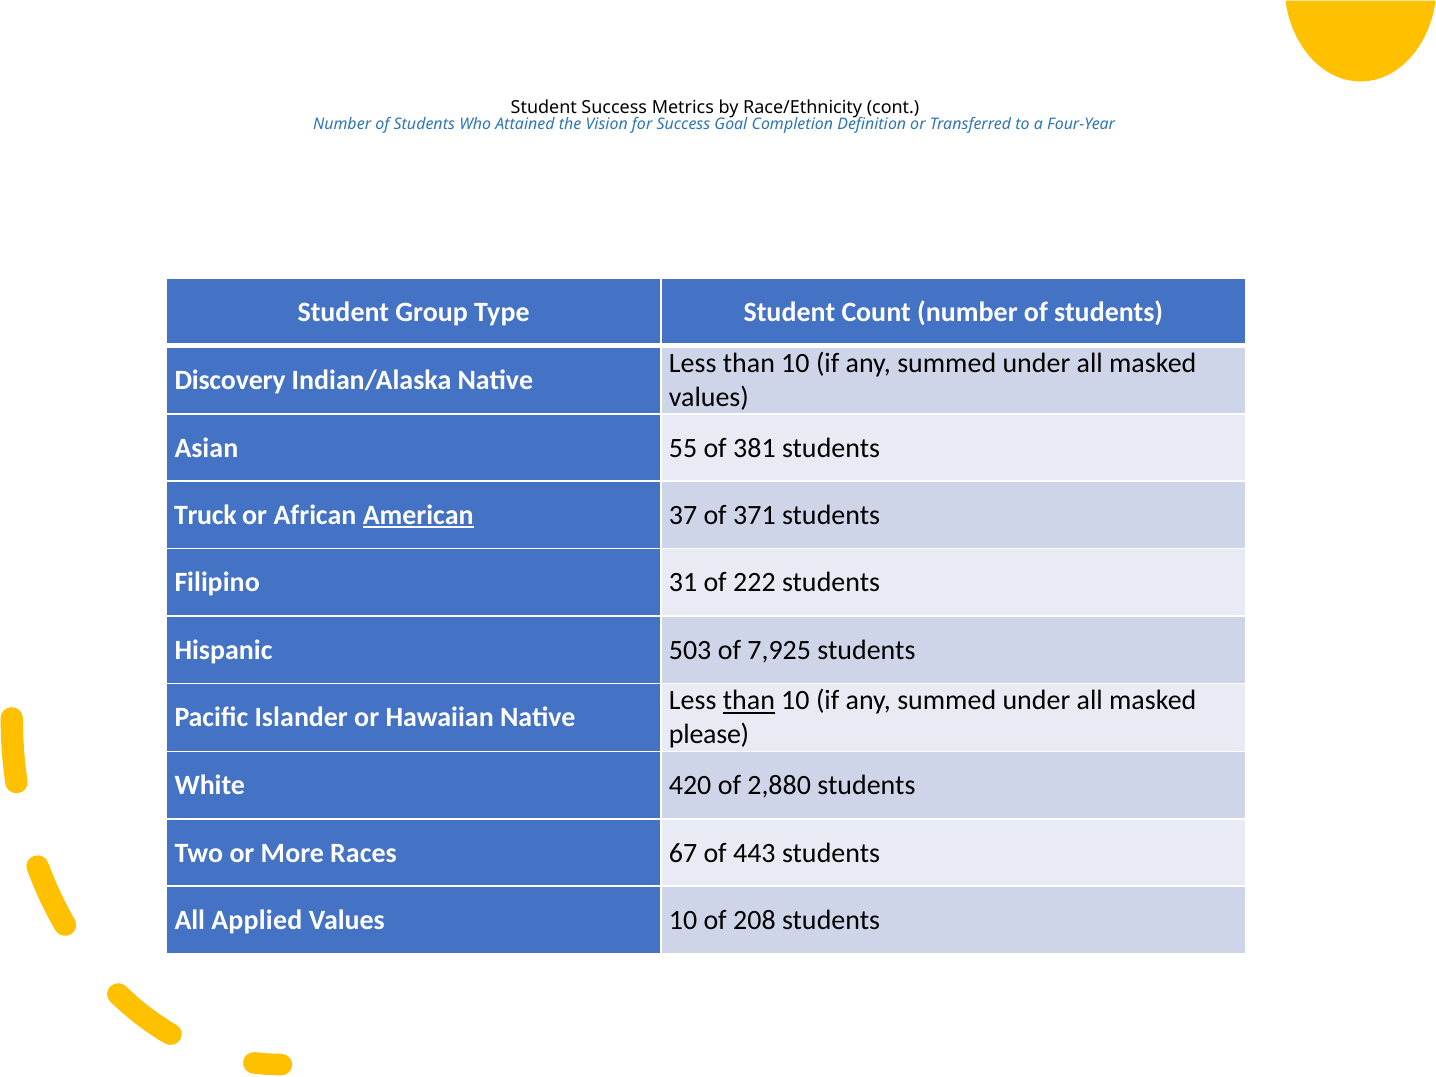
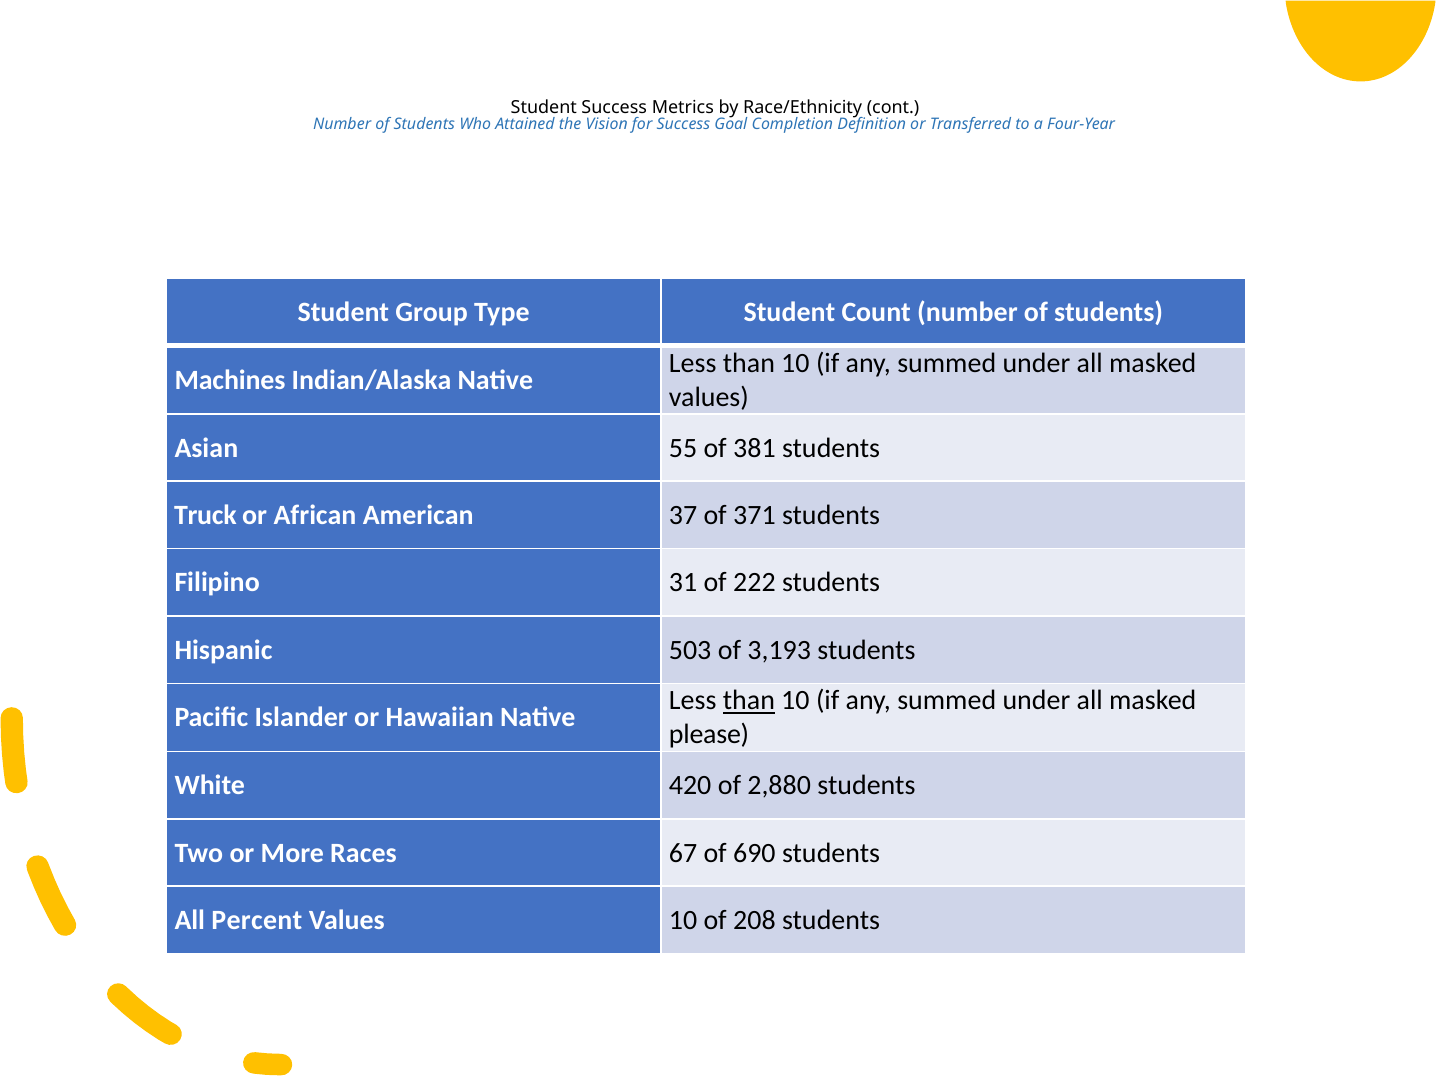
Discovery: Discovery -> Machines (230, 380)
American underline: present -> none (418, 515)
7,925: 7,925 -> 3,193 (779, 650)
443: 443 -> 690 (754, 853)
Applied: Applied -> Percent (257, 920)
